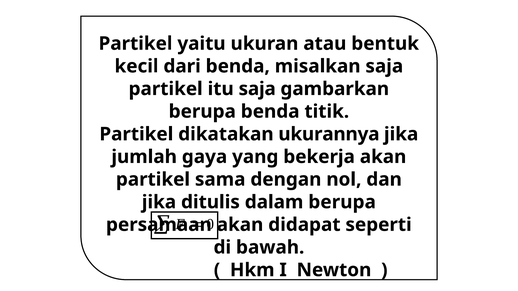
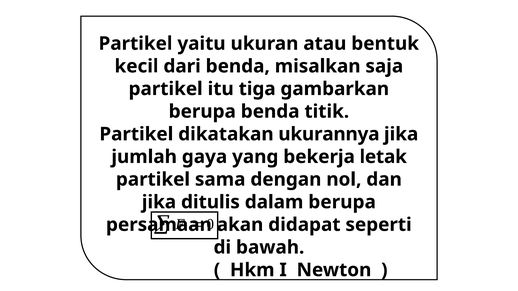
itu saja: saja -> tiga (257, 89)
bekerja akan: akan -> letak (383, 157)
